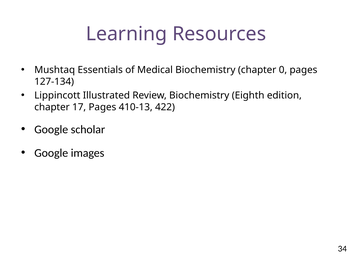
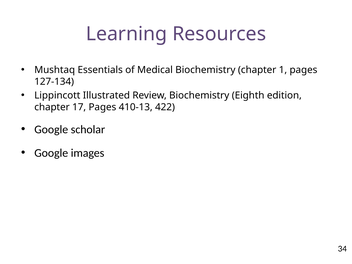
0: 0 -> 1 (283, 70)
